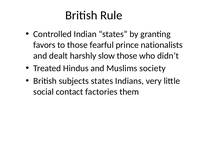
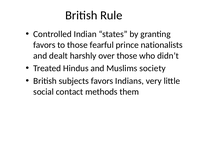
slow: slow -> over (107, 56)
subjects states: states -> favors (102, 81)
factories: factories -> methods (101, 92)
